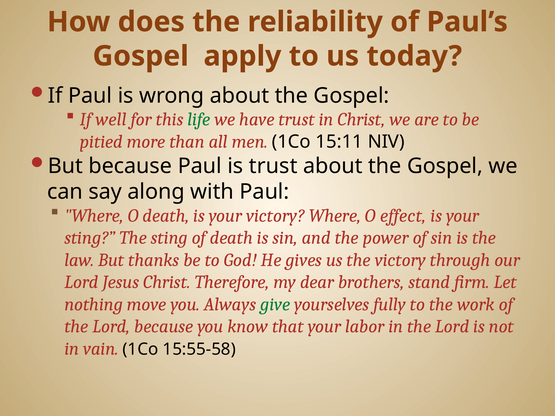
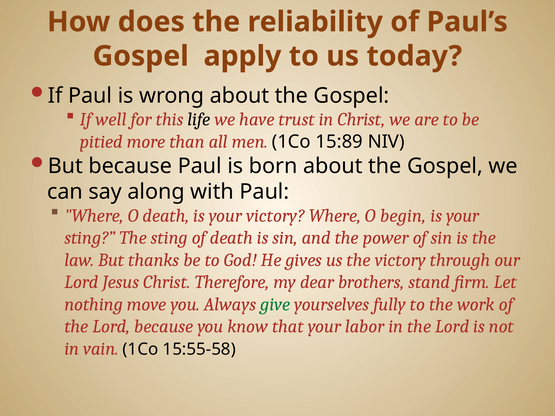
life colour: green -> black (199, 120)
15:11: 15:11 -> 15:89 (339, 142)
is trust: trust -> born (273, 166)
effect: effect -> begin (403, 216)
